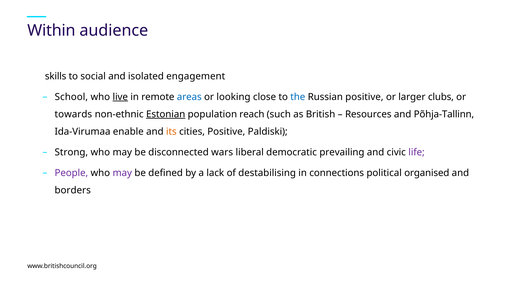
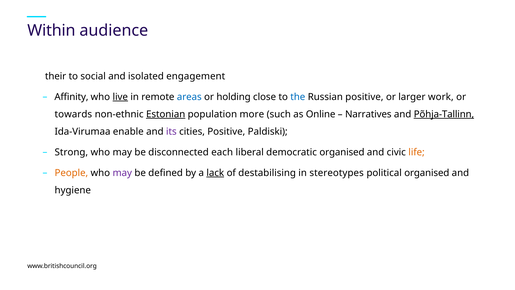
skills: skills -> their (56, 76)
School: School -> Affinity (71, 97)
looking: looking -> holding (234, 97)
clubs: clubs -> work (441, 97)
reach: reach -> more (252, 114)
British: British -> Online (321, 114)
Resources: Resources -> Narratives (368, 114)
Põhja-Tallinn underline: none -> present (444, 114)
its colour: orange -> purple (171, 131)
wars: wars -> each (222, 152)
democratic prevailing: prevailing -> organised (342, 152)
life colour: purple -> orange (417, 152)
People colour: purple -> orange (71, 173)
lack underline: none -> present (215, 173)
connections: connections -> stereotypes (337, 173)
borders: borders -> hygiene (73, 190)
